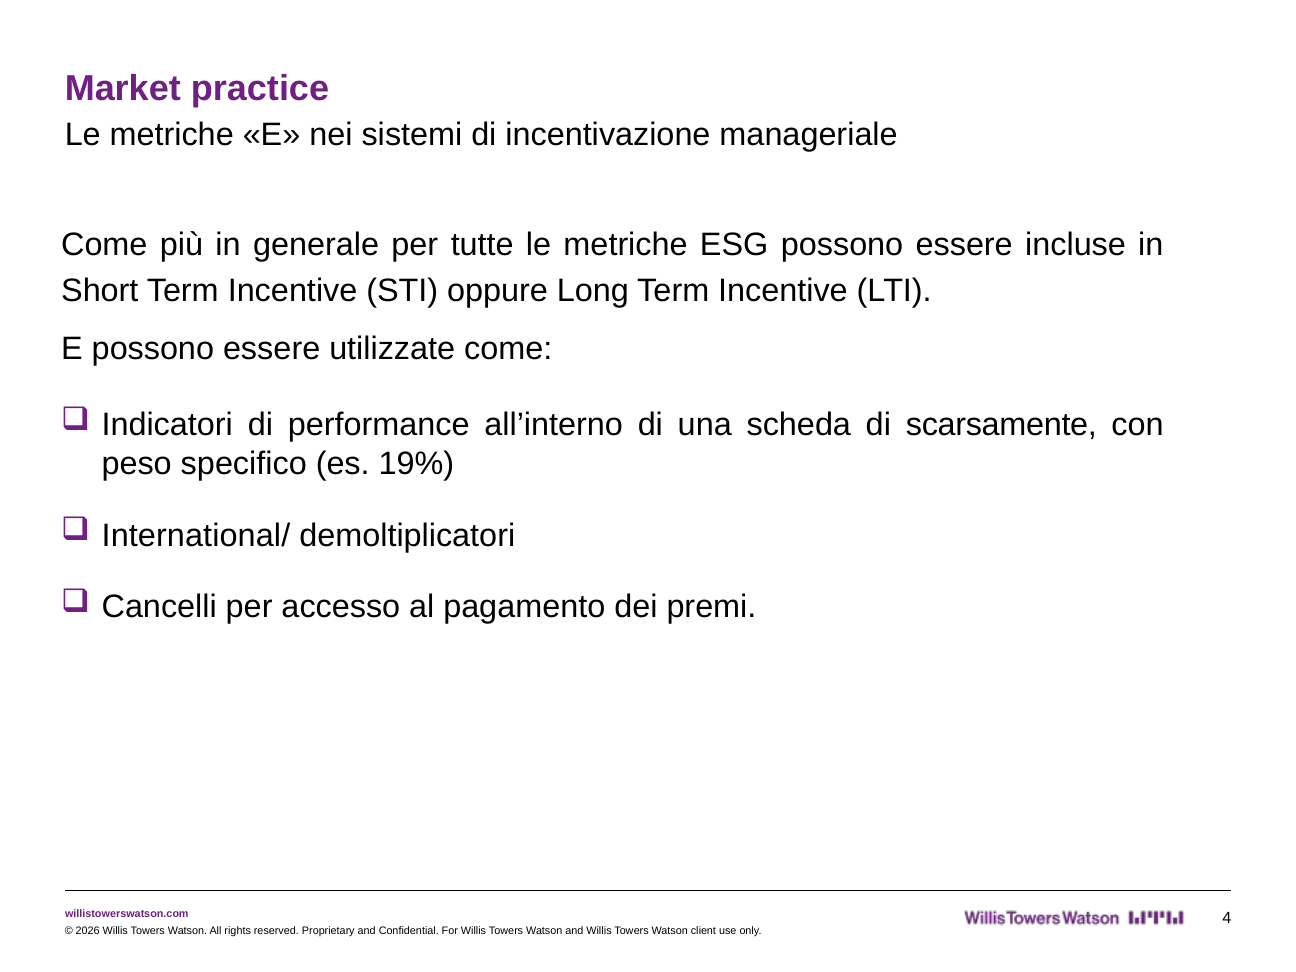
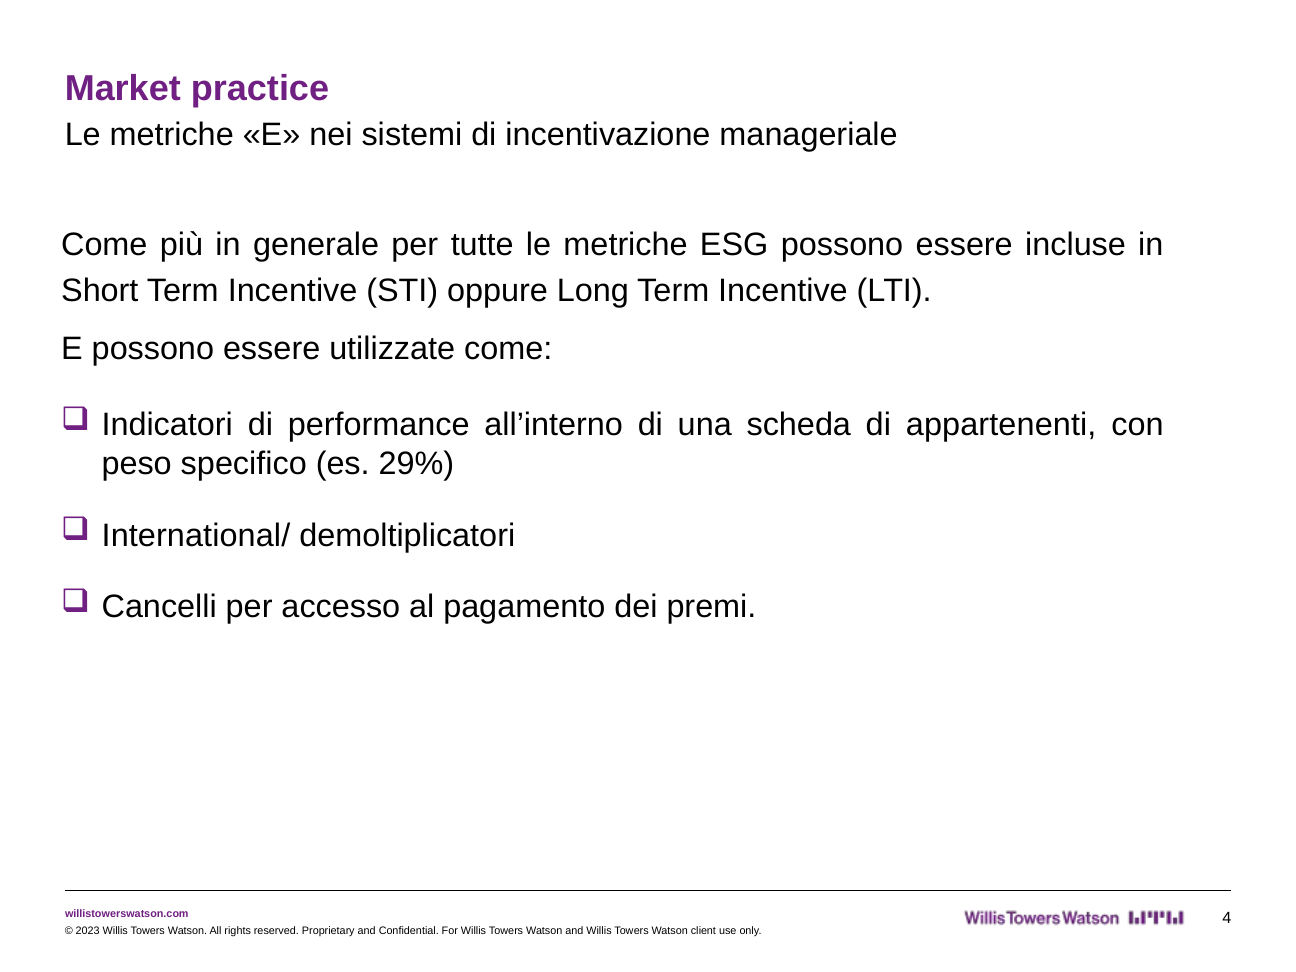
scarsamente: scarsamente -> appartenenti (1001, 425)
19%: 19% -> 29% (416, 464)
2026: 2026 -> 2023 (88, 931)
